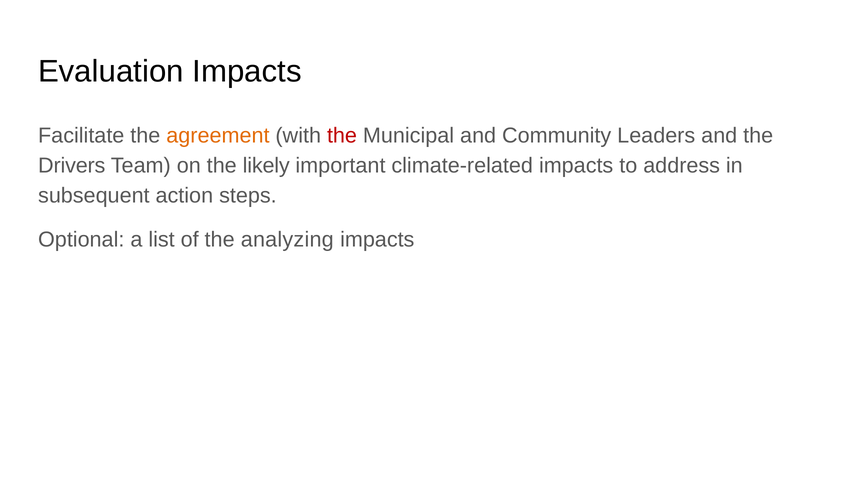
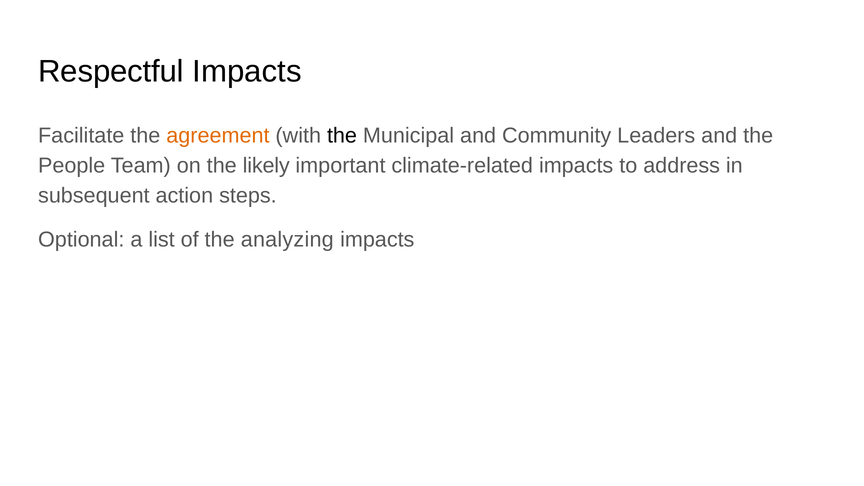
Evaluation: Evaluation -> Respectful (111, 72)
the colour: red -> black (342, 136)
Drivers: Drivers -> People (72, 166)
